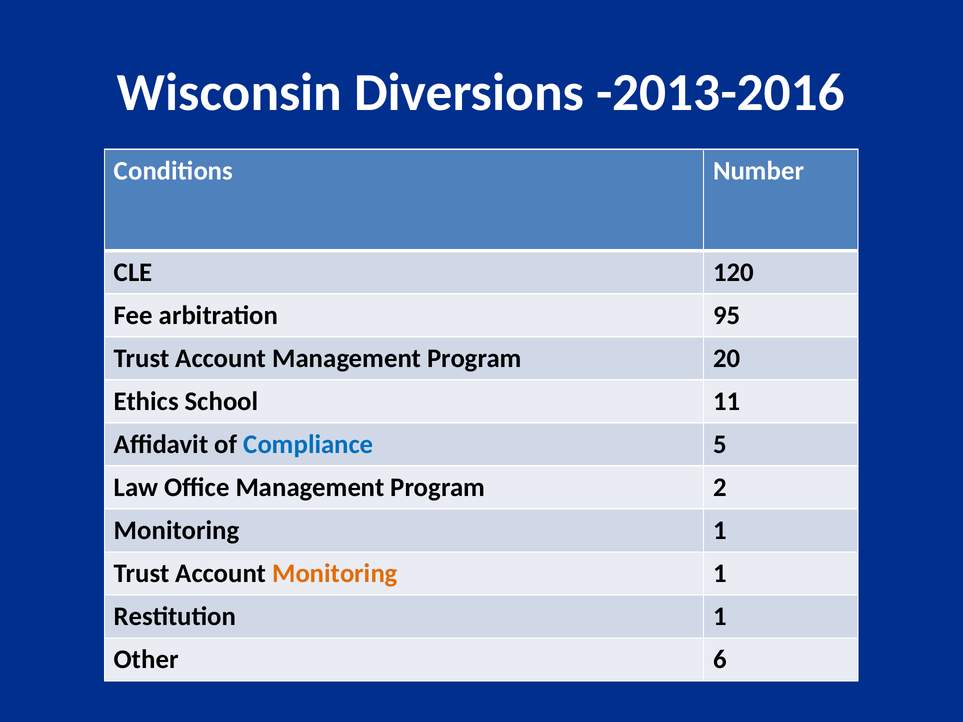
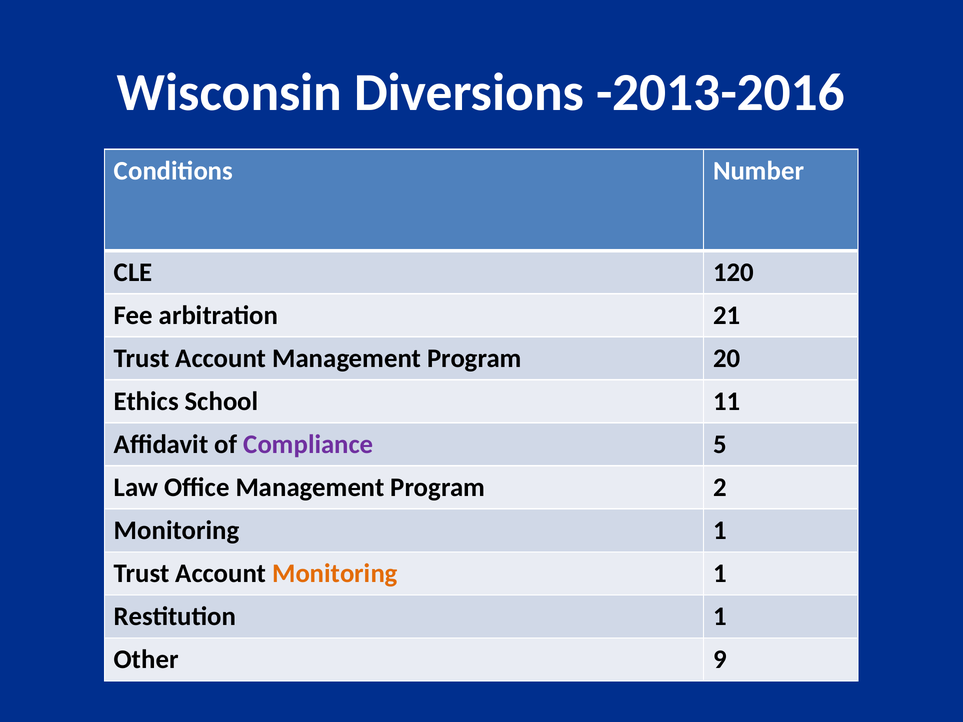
95: 95 -> 21 (727, 315)
Compliance colour: blue -> purple (308, 444)
6: 6 -> 9 (720, 660)
